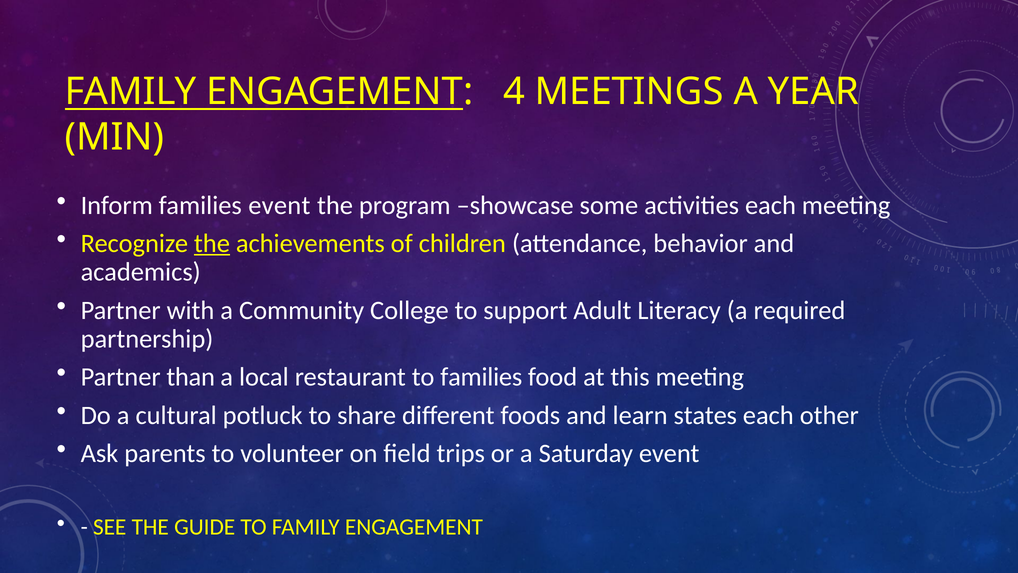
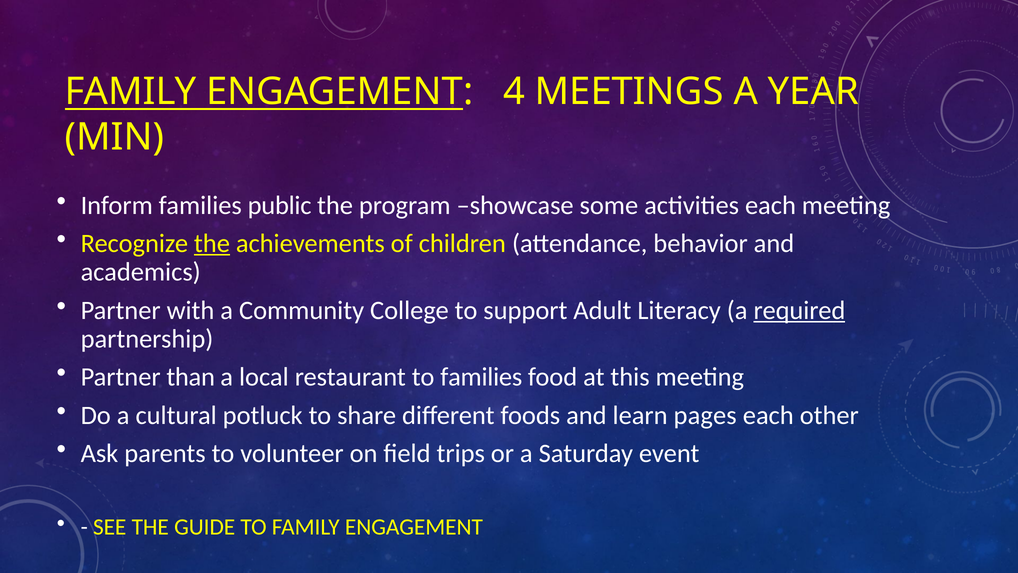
families event: event -> public (280, 205)
required underline: none -> present (799, 310)
states: states -> pages (705, 415)
